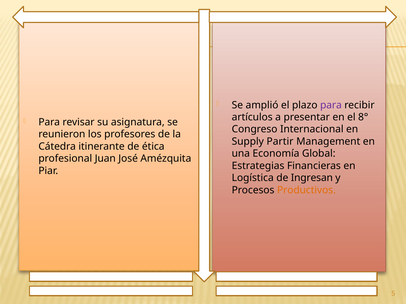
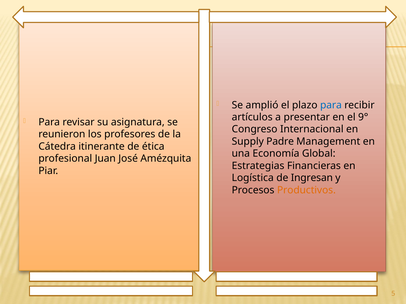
para colour: purple -> blue (331, 105)
8°: 8° -> 9° (363, 117)
Partir: Partir -> Padre (280, 142)
